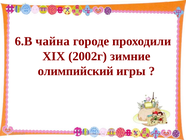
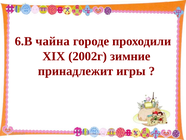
олимпийский: олимпийский -> принадлежит (76, 71)
